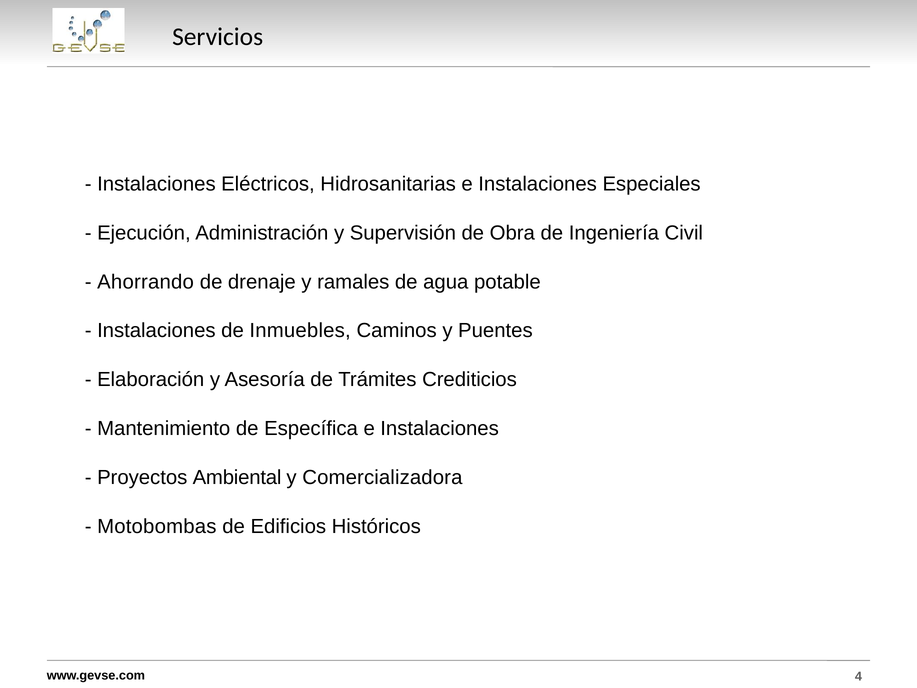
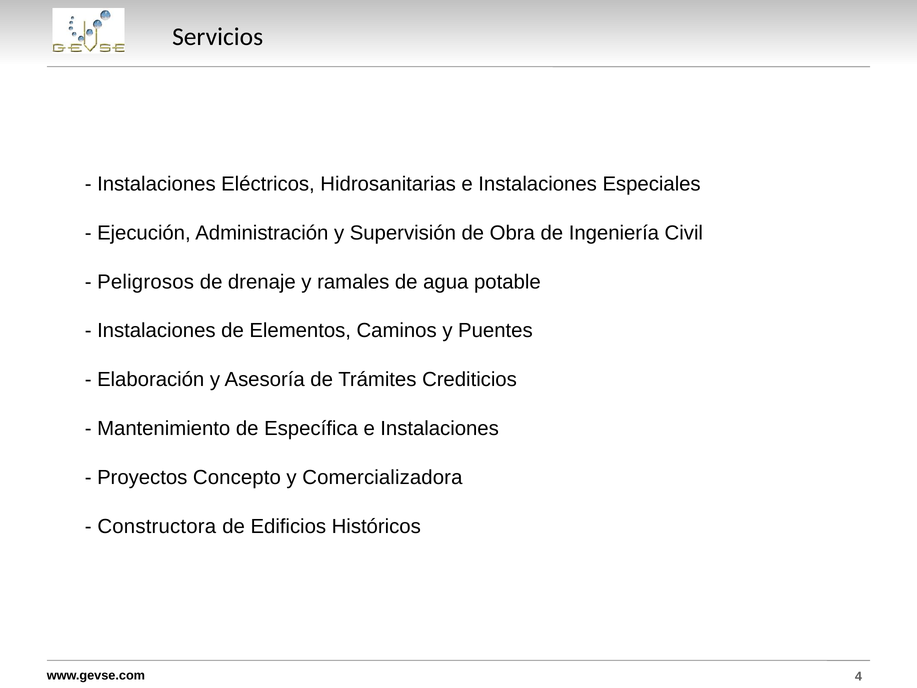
Ahorrando: Ahorrando -> Peligrosos (146, 282)
Inmuebles: Inmuebles -> Elementos (300, 331)
Ambiental: Ambiental -> Concepto (237, 477)
Motobombas: Motobombas -> Constructora (157, 526)
